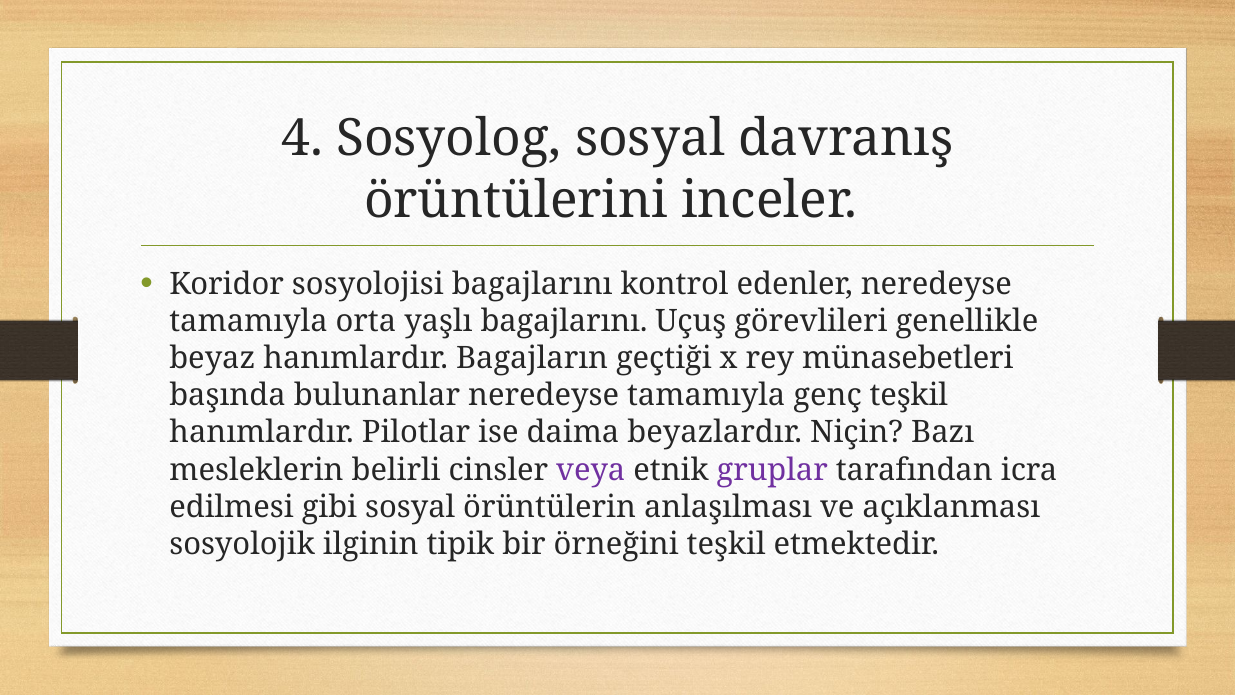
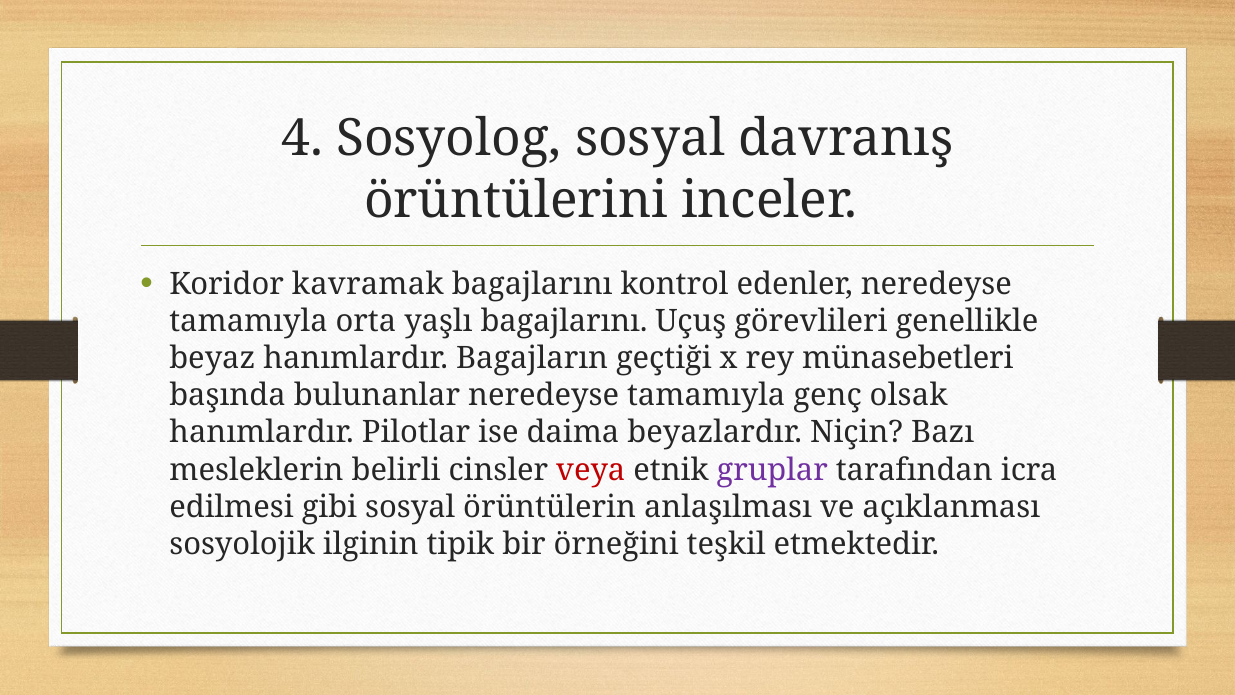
sosyolojisi: sosyolojisi -> kavramak (368, 284)
genç teşkil: teşkil -> olsak (909, 395)
veya colour: purple -> red (591, 470)
